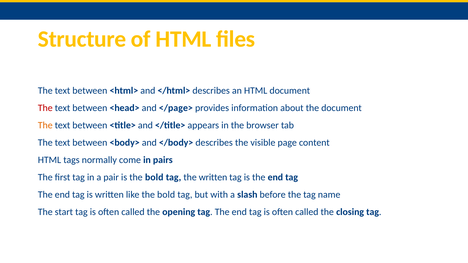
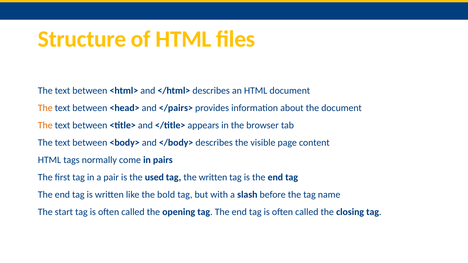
The colour: red -> orange (45, 108)
</page>: </page> -> </pairs> (176, 108)
is the bold: bold -> used (154, 178)
